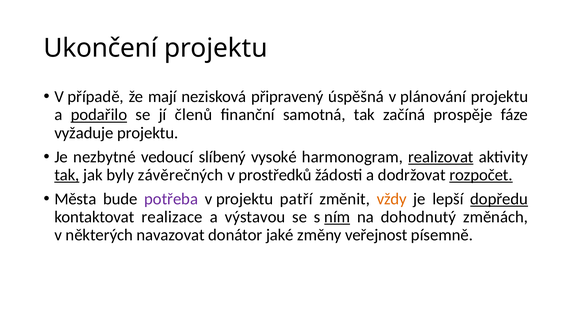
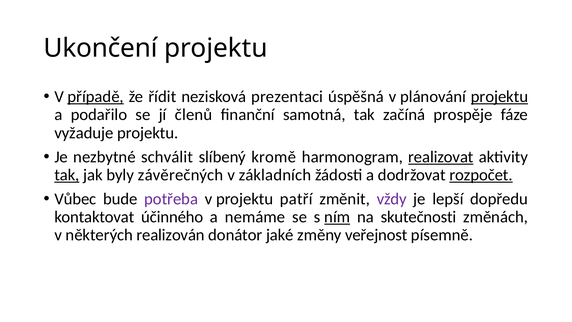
případě underline: none -> present (96, 97)
mají: mají -> řídit (162, 97)
připravený: připravený -> prezentaci (287, 97)
projektu underline: none -> present (500, 97)
podařilo underline: present -> none (99, 115)
vedoucí: vedoucí -> schválit (167, 157)
vysoké: vysoké -> kromě (274, 157)
prostředků: prostředků -> základních (275, 175)
Města: Města -> Vůbec (75, 199)
vždy colour: orange -> purple (392, 199)
dopředu underline: present -> none (499, 199)
realizace: realizace -> účinného (172, 217)
výstavou: výstavou -> nemáme (255, 217)
dohodnutý: dohodnutý -> skutečnosti (419, 217)
navazovat: navazovat -> realizován (171, 235)
